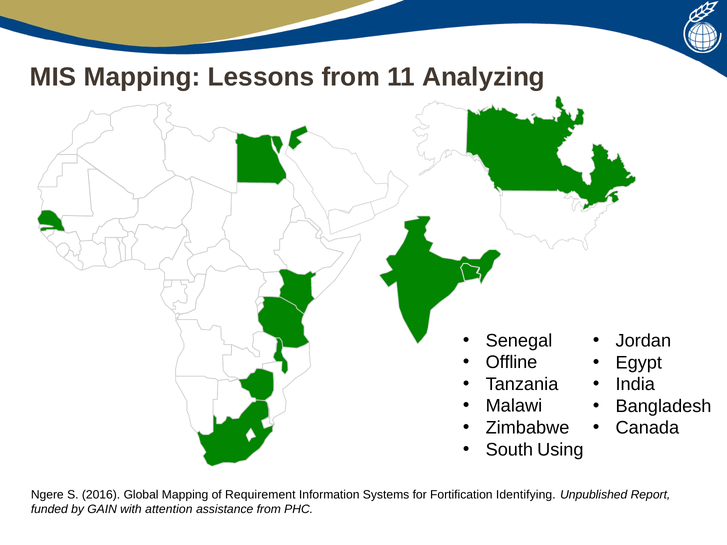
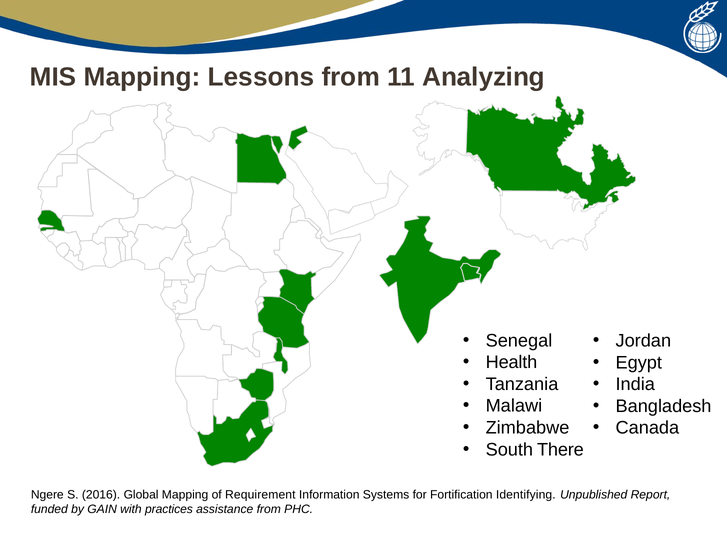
Offline: Offline -> Health (511, 362)
Using: Using -> There (560, 450)
attention: attention -> practices (169, 510)
